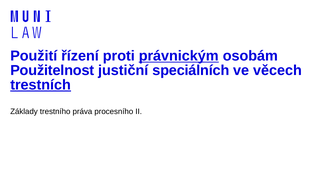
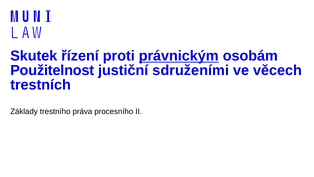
Použití: Použití -> Skutek (34, 56)
speciálních: speciálních -> sdruženími (191, 70)
trestních underline: present -> none (41, 85)
